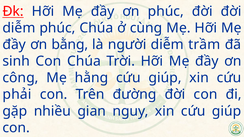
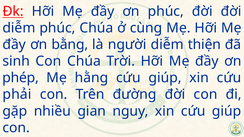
trầm: trầm -> thiện (204, 45)
công: công -> phép (21, 78)
